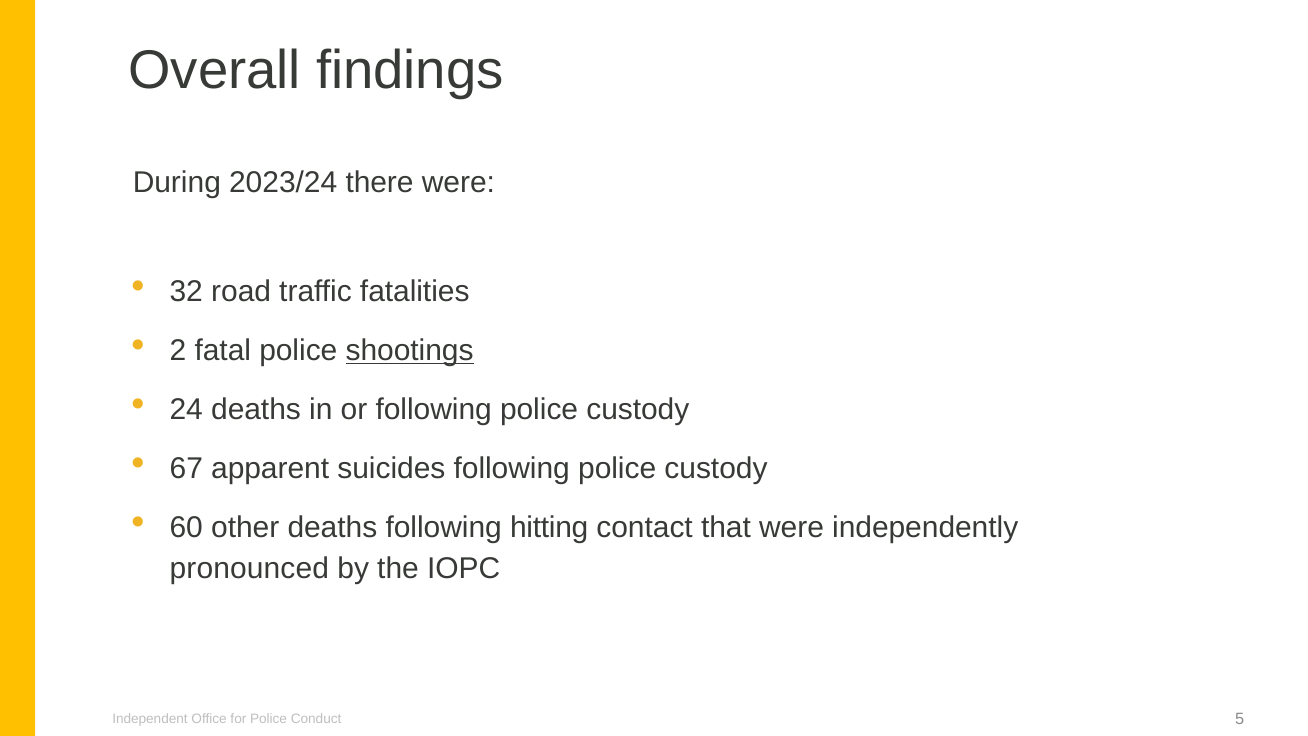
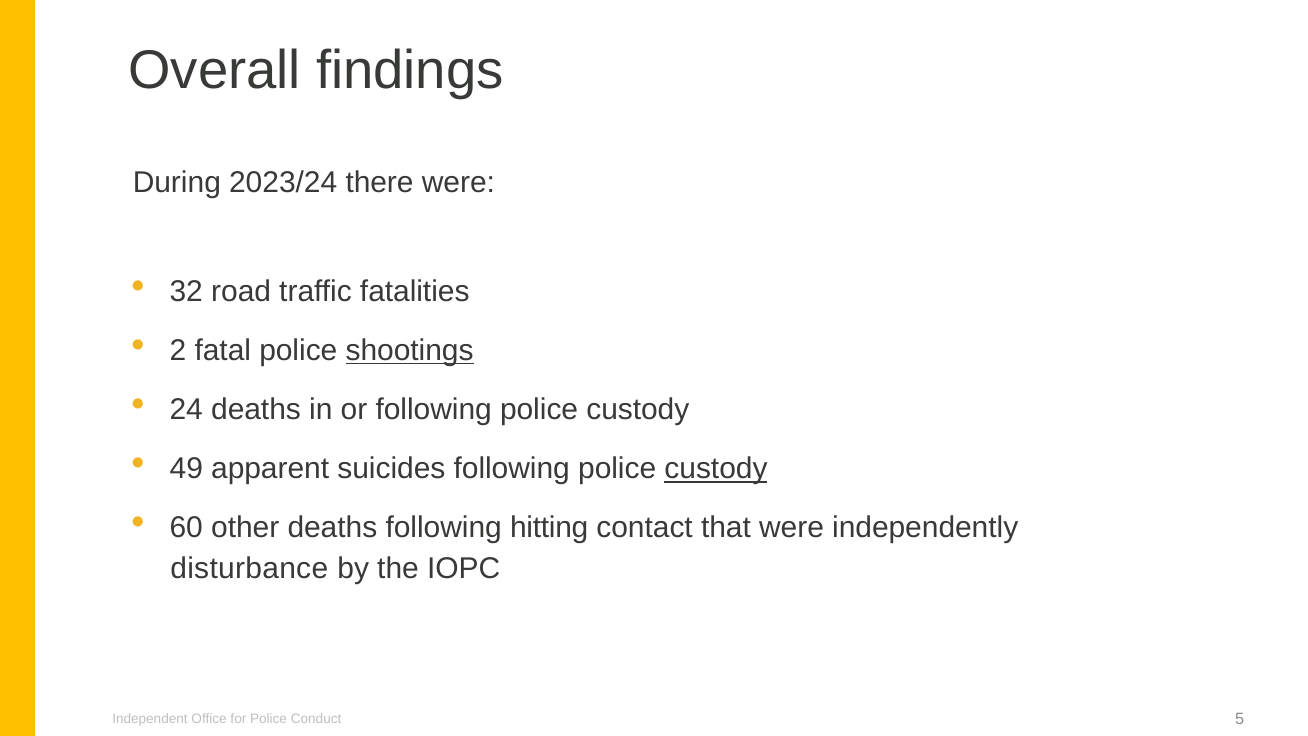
67: 67 -> 49 (186, 469)
custody underline: none -> present (716, 469)
pronounced: pronounced -> disturbance (249, 569)
